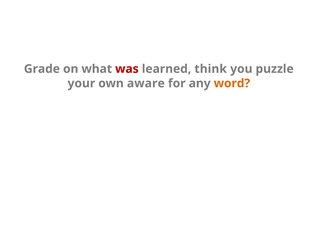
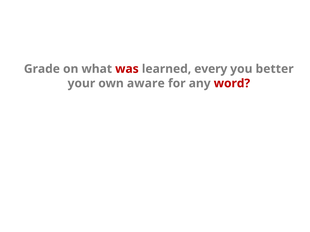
think: think -> every (211, 69)
puzzle: puzzle -> better (275, 69)
word colour: orange -> red (232, 84)
